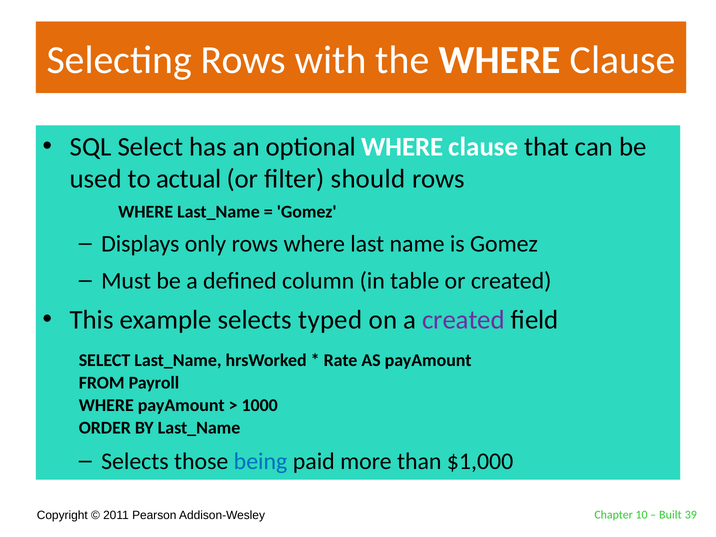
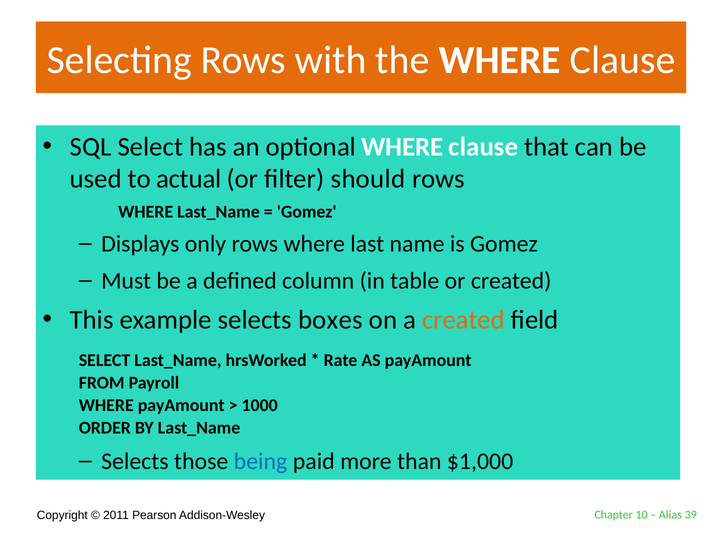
typed: typed -> boxes (330, 320)
created colour: purple -> orange (463, 320)
Built: Built -> Alias (670, 515)
